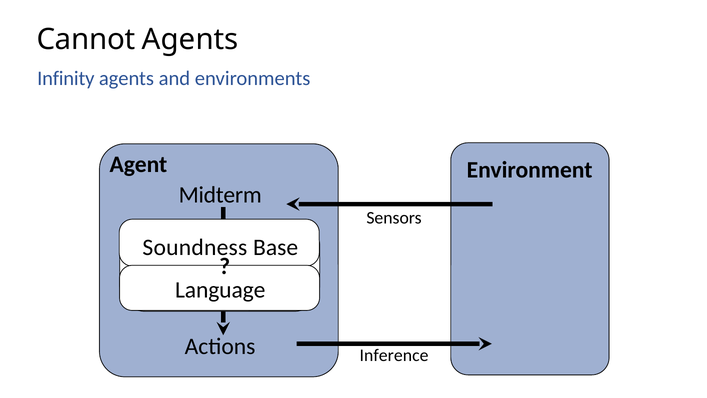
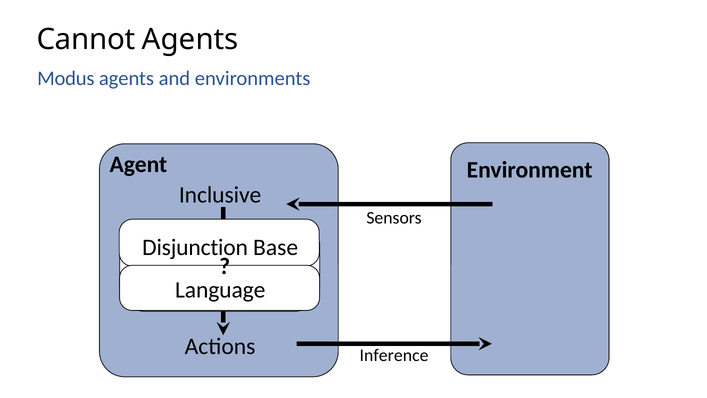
Infinity: Infinity -> Modus (66, 78)
Midterm: Midterm -> Inclusive (220, 195)
Soundness: Soundness -> Disjunction (195, 247)
